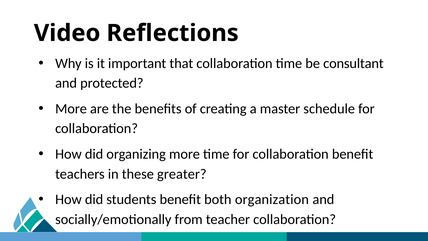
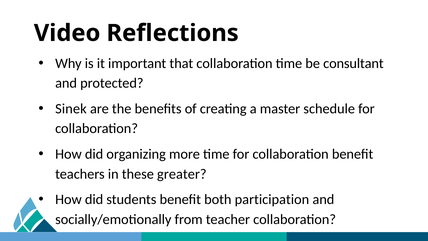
More: More -> Sinek (71, 109)
organization: organization -> participation (272, 199)
